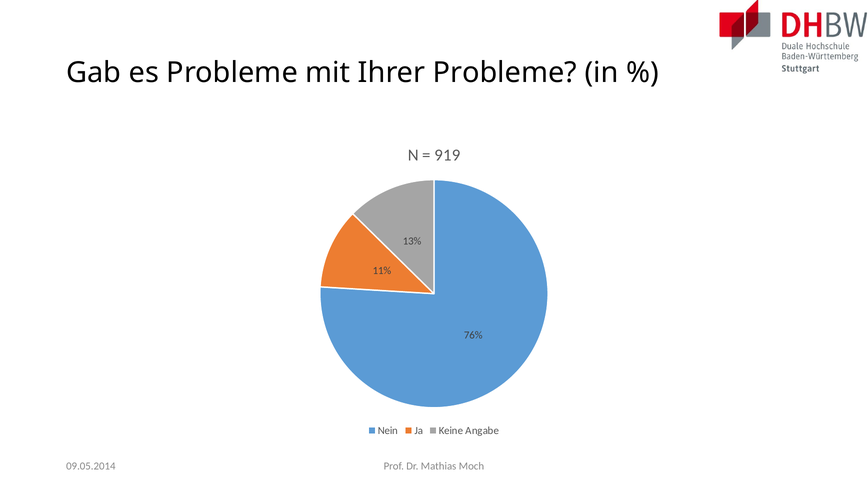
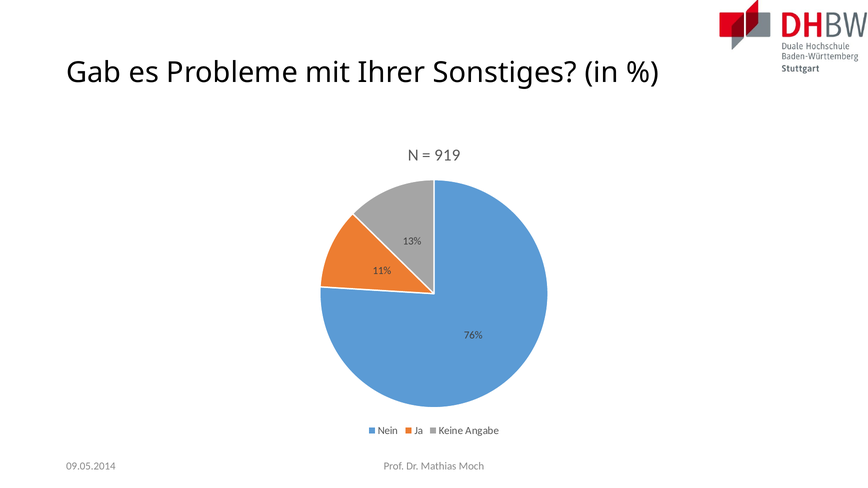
Ihrer Probleme: Probleme -> Sonstiges (505, 73)
